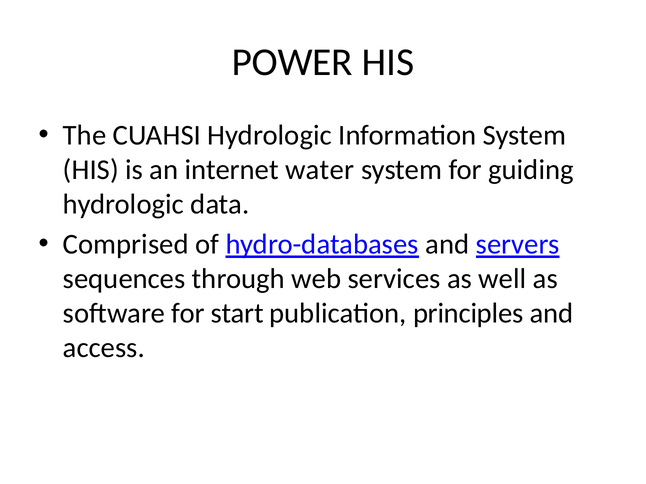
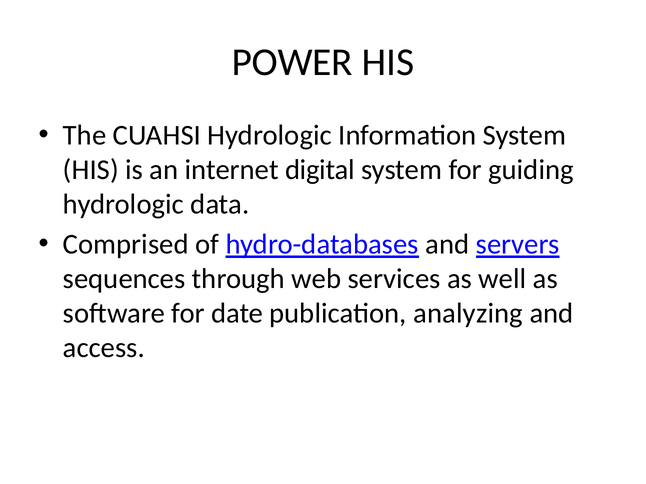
water: water -> digital (320, 170)
start: start -> date (237, 314)
principles: principles -> analyzing (468, 314)
